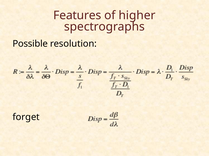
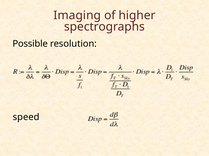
Features: Features -> Imaging (77, 15)
forget: forget -> speed (26, 118)
